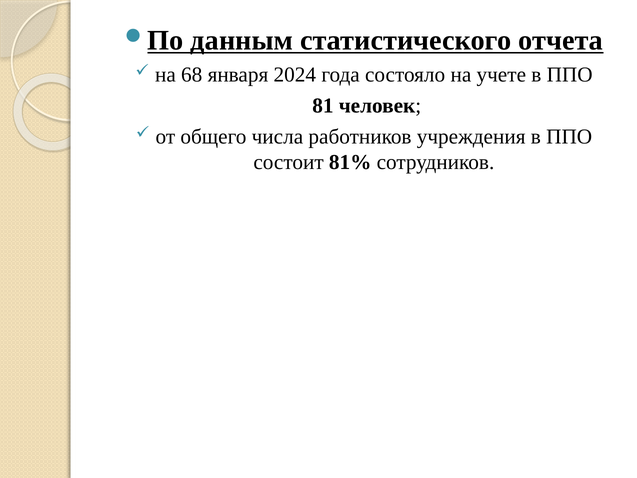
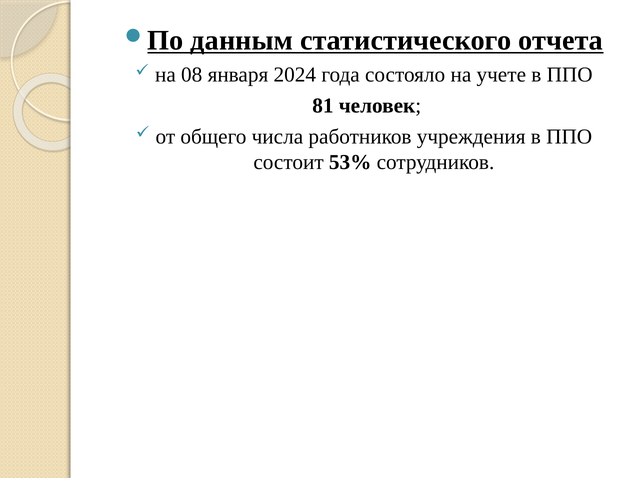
68: 68 -> 08 (192, 75)
81%: 81% -> 53% (350, 162)
